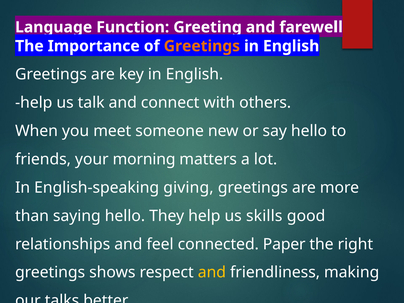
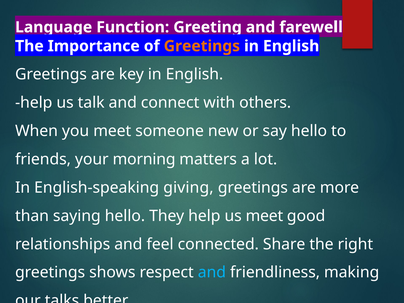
us skills: skills -> meet (264, 216)
Paper: Paper -> Share (284, 244)
and colour: yellow -> light blue (212, 272)
